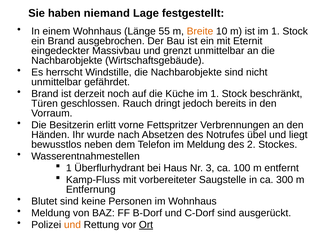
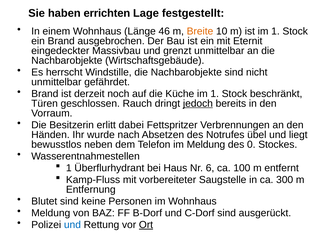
niemand: niemand -> errichten (107, 13)
55: 55 -> 46 (164, 31)
jedoch underline: none -> present (198, 104)
vorne: vorne -> dabei (131, 125)
2: 2 -> 0 (251, 145)
3: 3 -> 6 (210, 168)
und colour: orange -> blue (72, 225)
